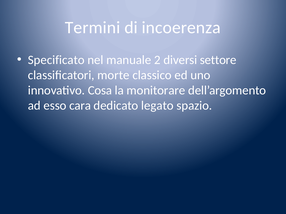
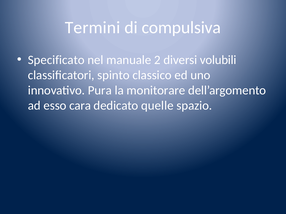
incoerenza: incoerenza -> compulsiva (181, 28)
settore: settore -> volubili (218, 60)
morte: morte -> spinto (113, 75)
Cosa: Cosa -> Pura (100, 91)
legato: legato -> quelle (157, 106)
